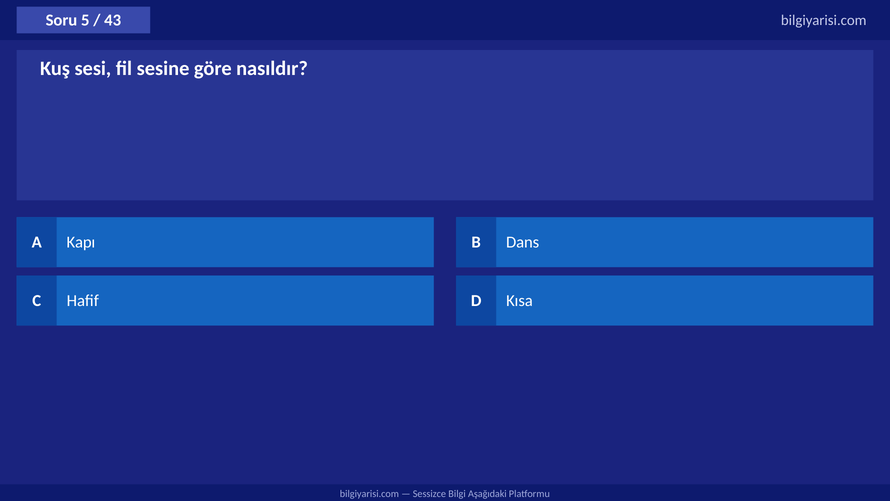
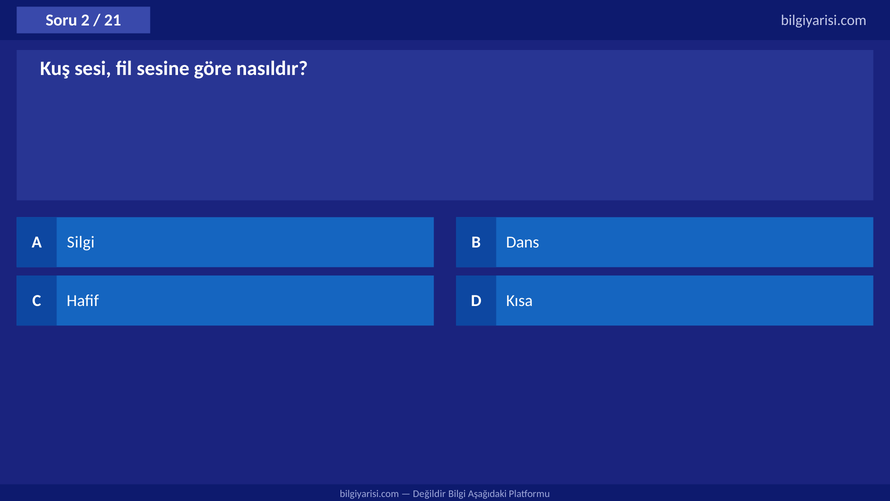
5: 5 -> 2 (85, 20)
43: 43 -> 21 (113, 20)
Kapı: Kapı -> Silgi (81, 242)
Sessizce: Sessizce -> Değildir (429, 494)
